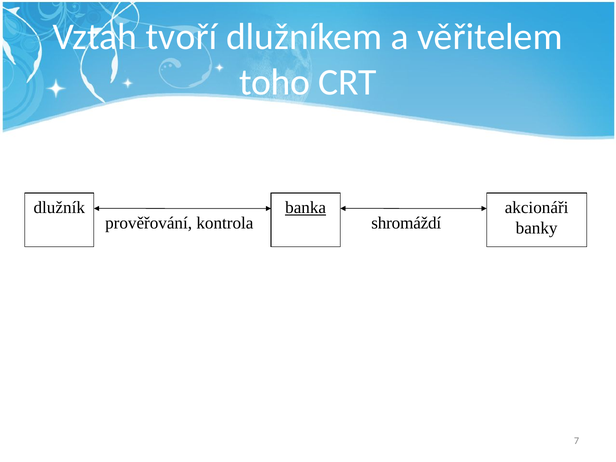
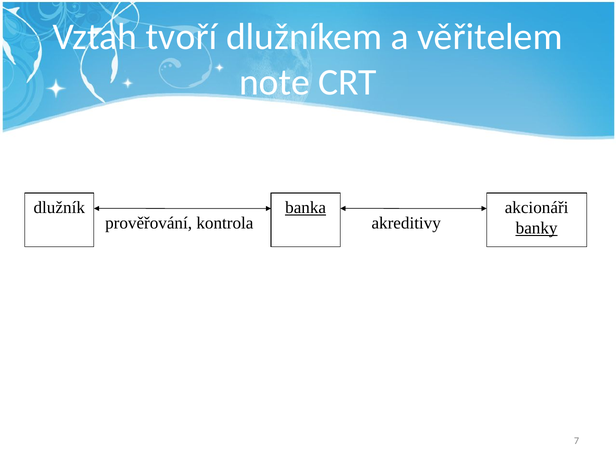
toho: toho -> note (274, 82)
shromáždí: shromáždí -> akreditivy (406, 223)
banky underline: none -> present (537, 228)
